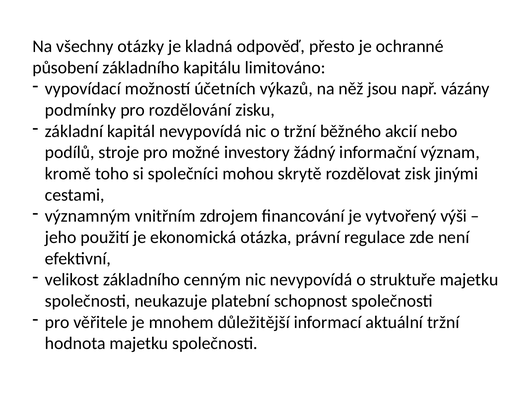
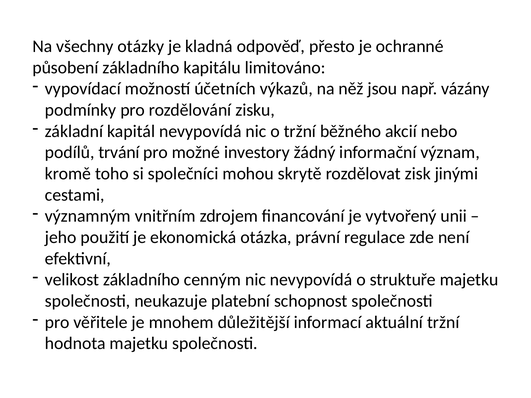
stroje: stroje -> trvání (119, 153)
výši: výši -> unii (454, 216)
